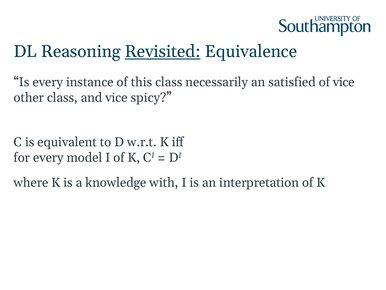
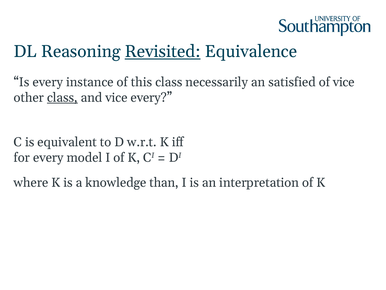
class underline: none -> present (62, 97)
vice spicy: spicy -> every (151, 97)
with: with -> than (164, 182)
